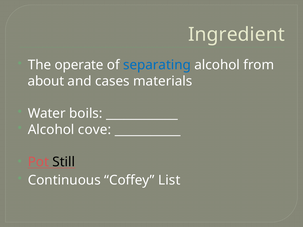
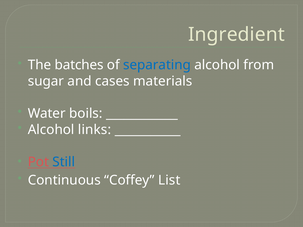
operate: operate -> batches (79, 65)
about: about -> sugar (46, 81)
cove: cove -> links (95, 130)
Still colour: black -> blue (64, 162)
